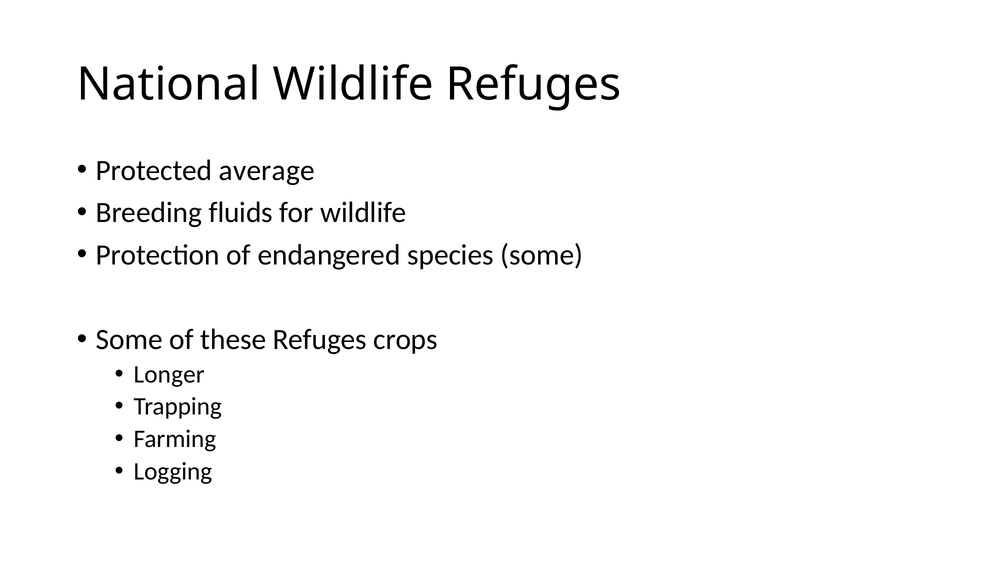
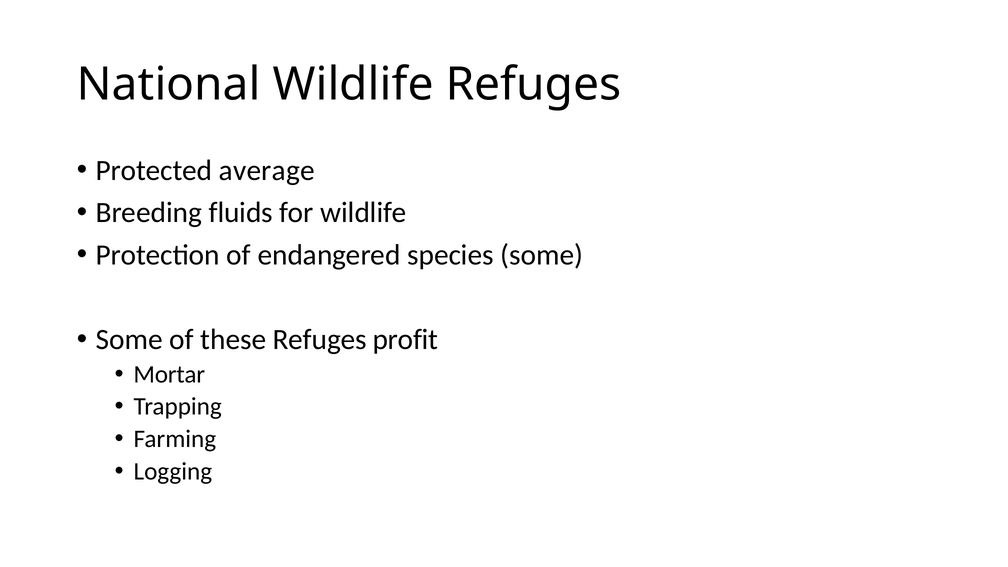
crops: crops -> profit (405, 339)
Longer: Longer -> Mortar (169, 374)
